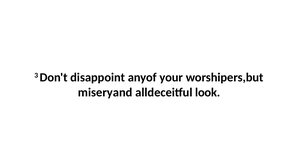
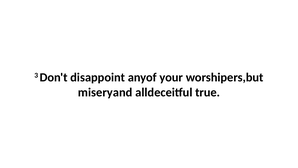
look: look -> true (208, 92)
